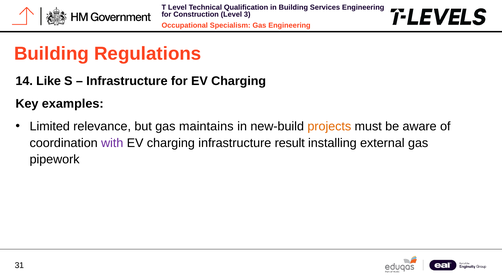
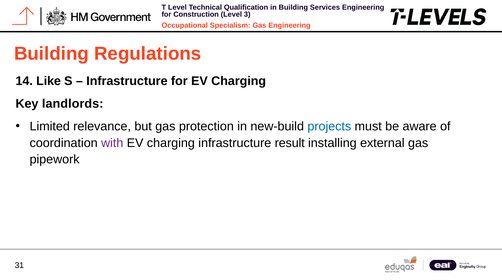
examples: examples -> landlords (73, 104)
maintains: maintains -> protection (206, 127)
projects colour: orange -> blue (329, 127)
